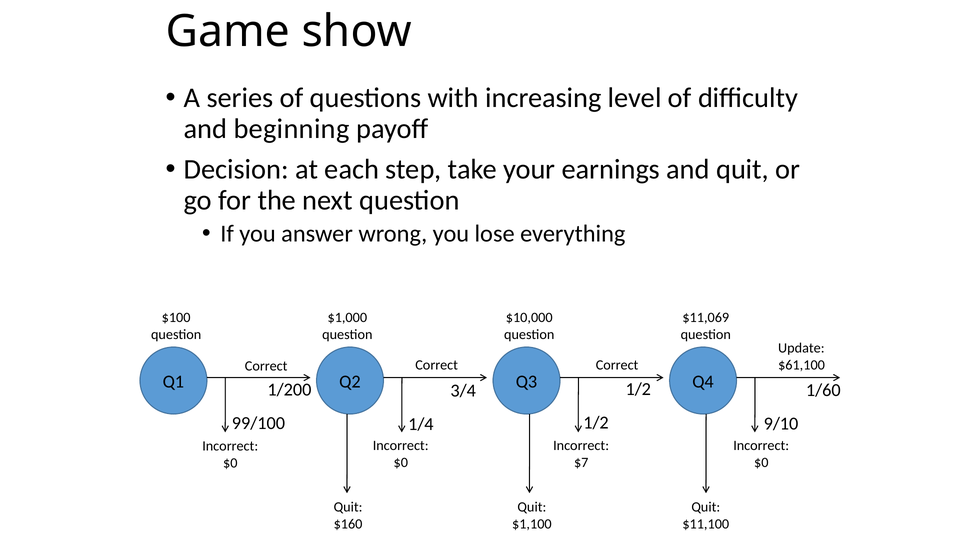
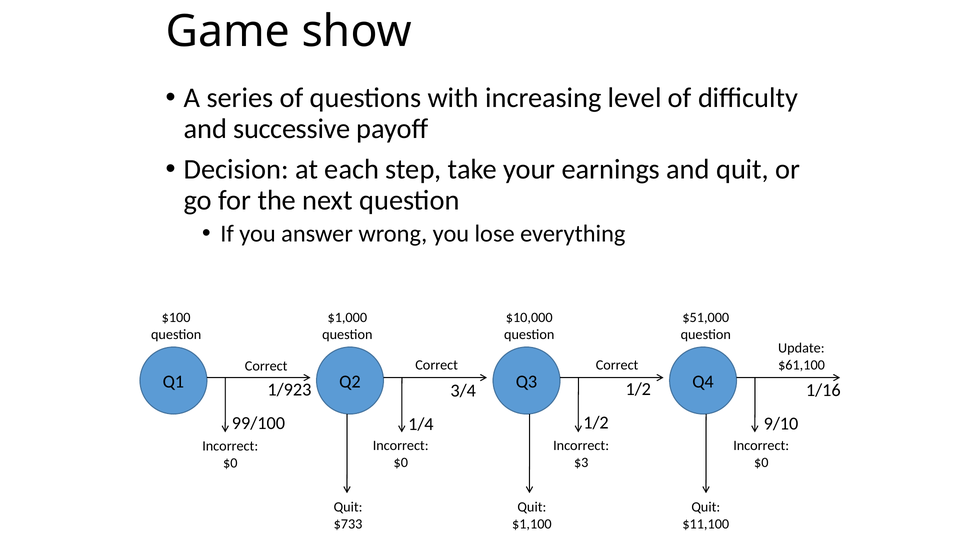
beginning: beginning -> successive (292, 129)
$11,069: $11,069 -> $51,000 (706, 317)
1/200: 1/200 -> 1/923 (289, 390)
1/60: 1/60 -> 1/16 (823, 390)
$7: $7 -> $3 (581, 462)
$160: $160 -> $733 (348, 524)
